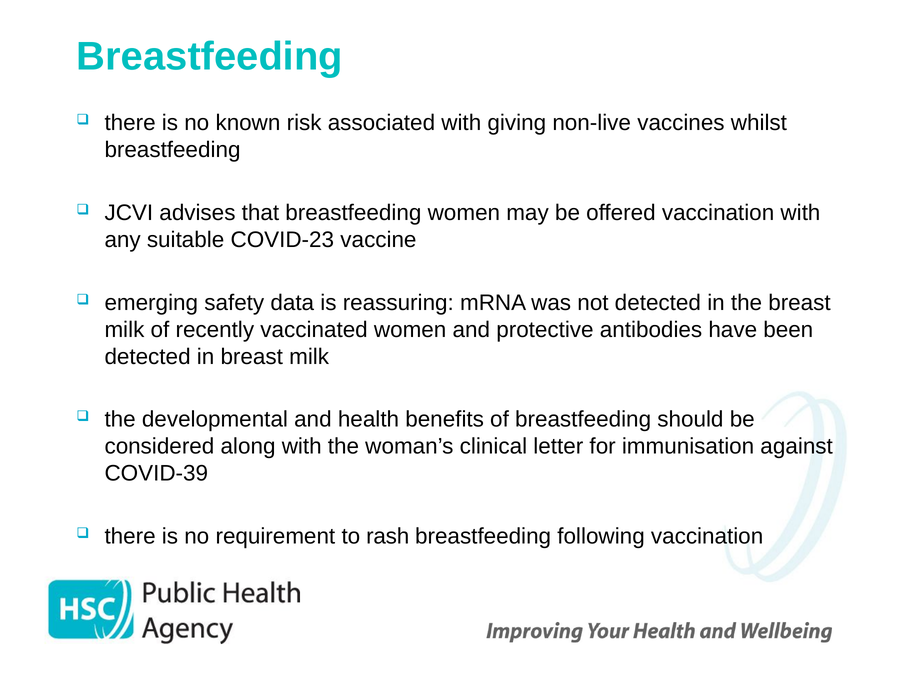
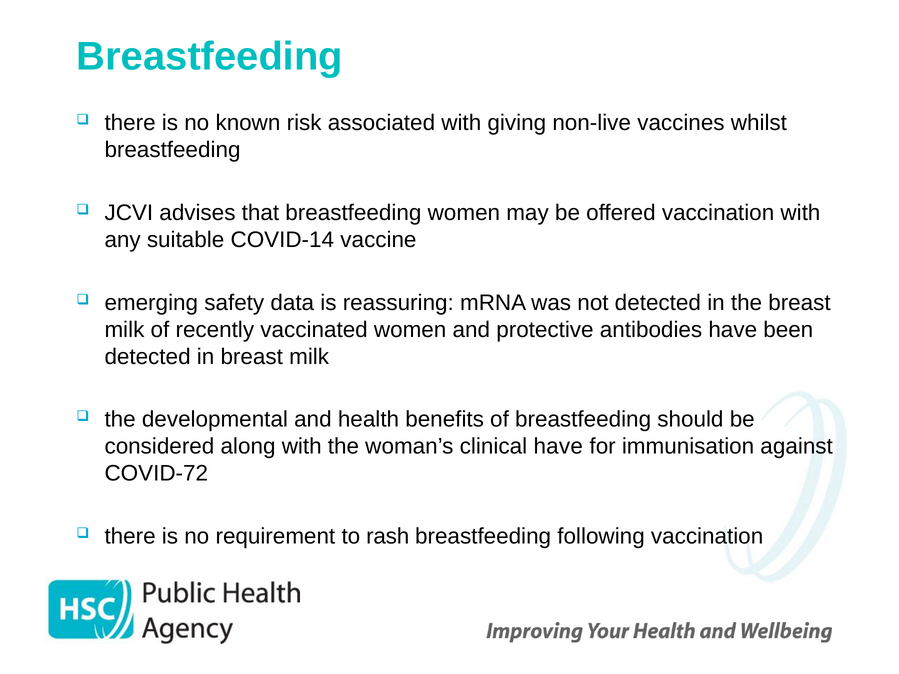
COVID-23: COVID-23 -> COVID-14 (282, 240)
clinical letter: letter -> have (558, 447)
COVID-39: COVID-39 -> COVID-72 (156, 474)
